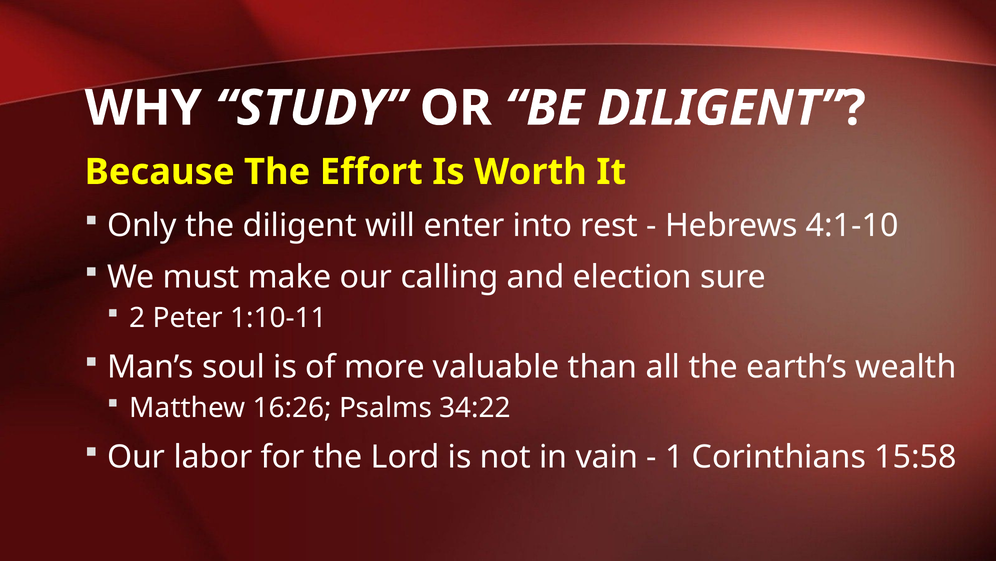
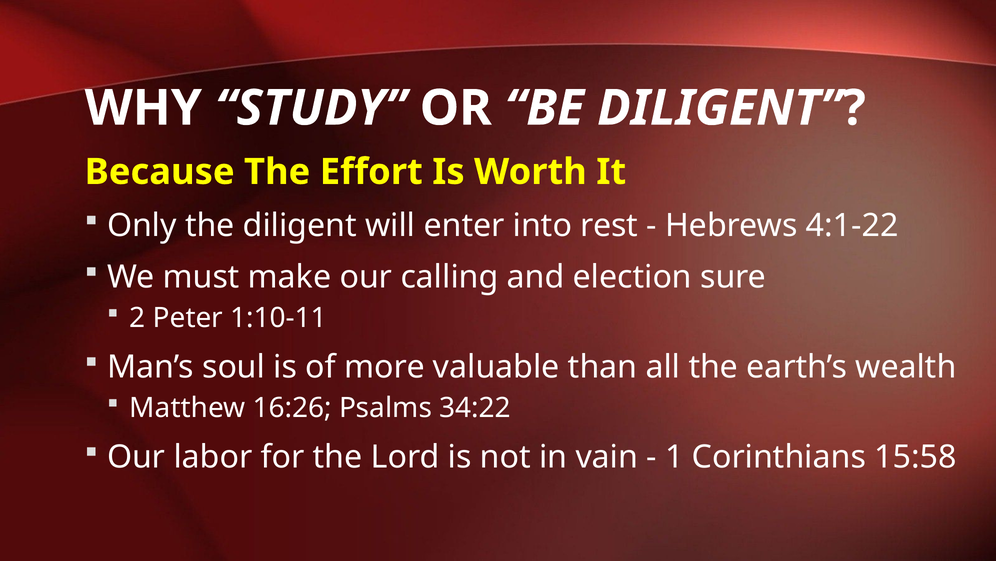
4:1-10: 4:1-10 -> 4:1-22 (852, 225)
